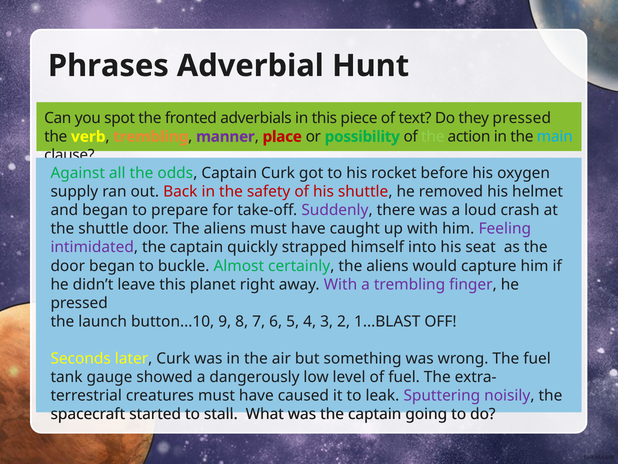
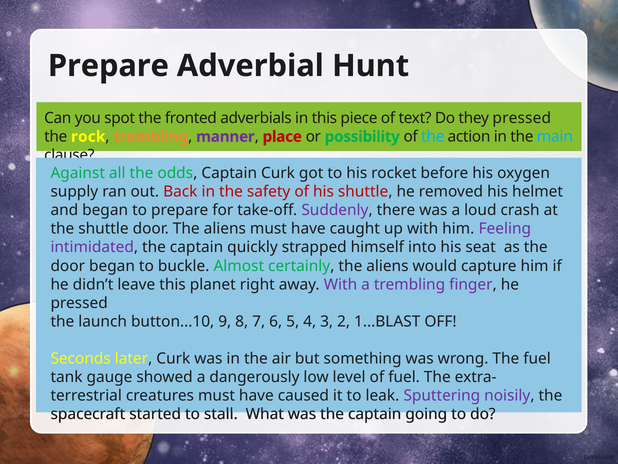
Phrases: Phrases -> Prepare (108, 66)
verb: verb -> rock (88, 137)
the colour: light green -> light blue (433, 137)
